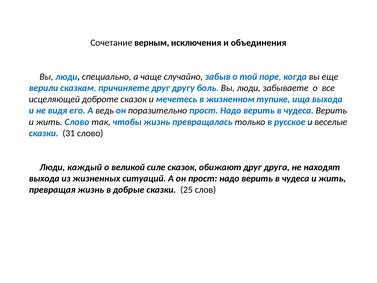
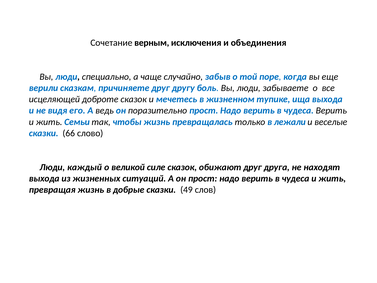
жить Слово: Слово -> Семьи (77, 122)
русское: русское -> лежали (290, 122)
31: 31 -> 66 (69, 133)
25: 25 -> 49 (186, 190)
